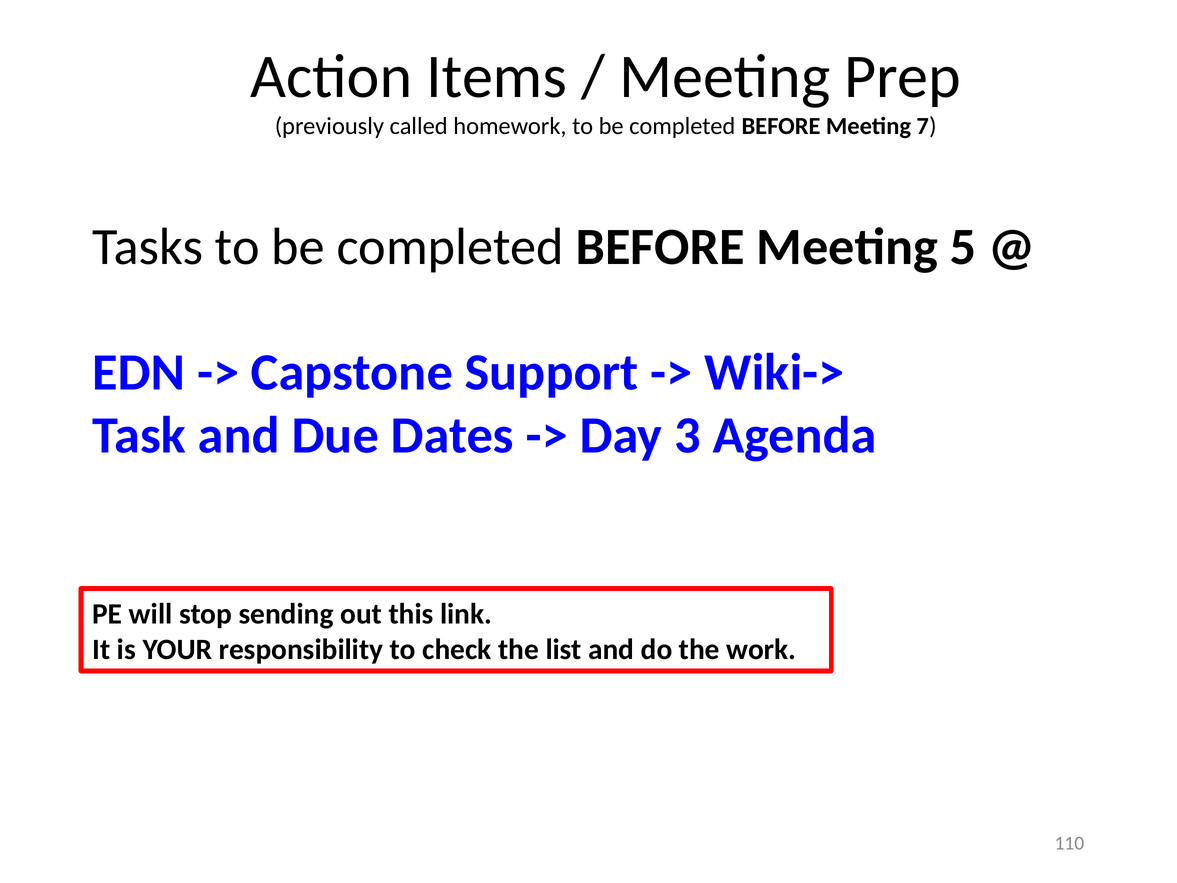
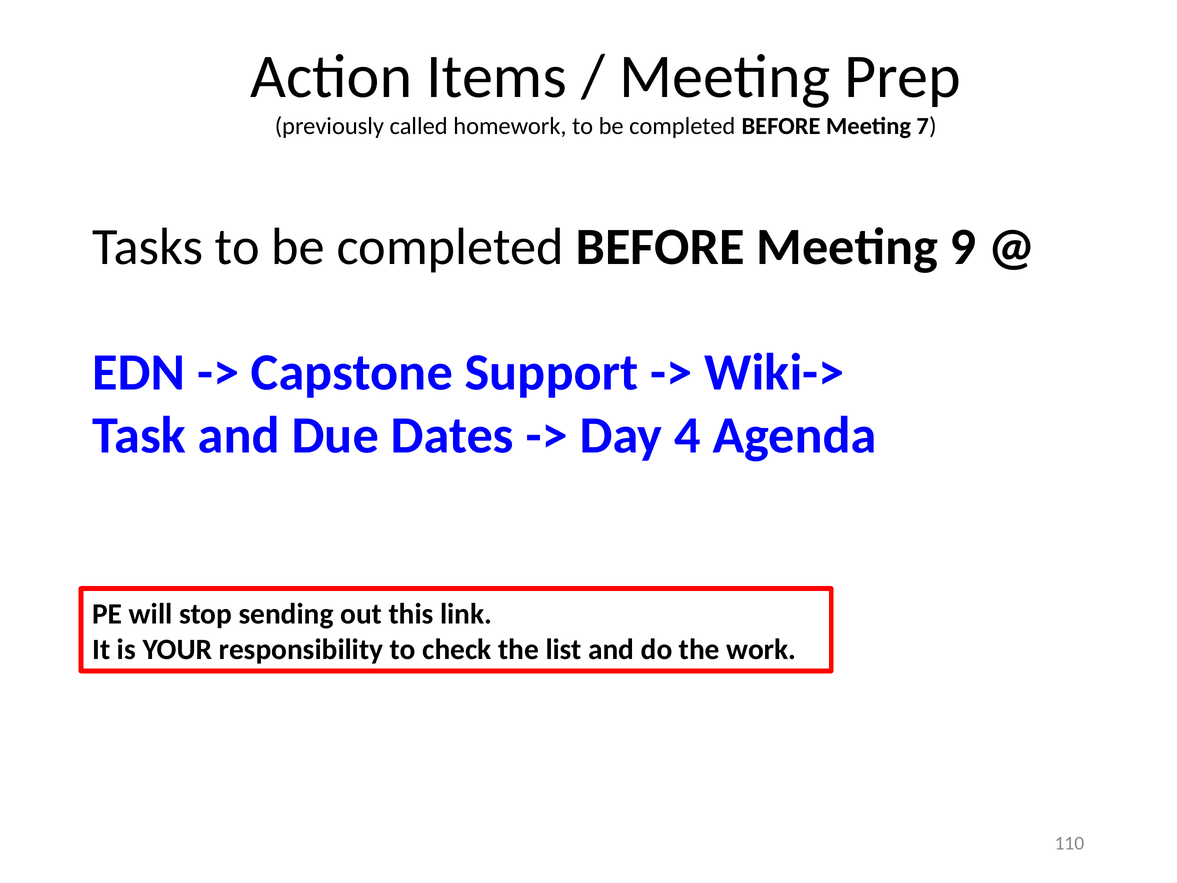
5: 5 -> 9 (963, 247)
3: 3 -> 4 (687, 435)
